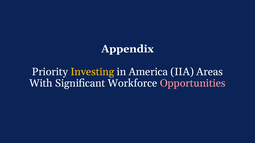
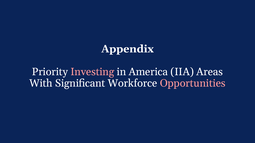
Investing colour: yellow -> pink (92, 72)
